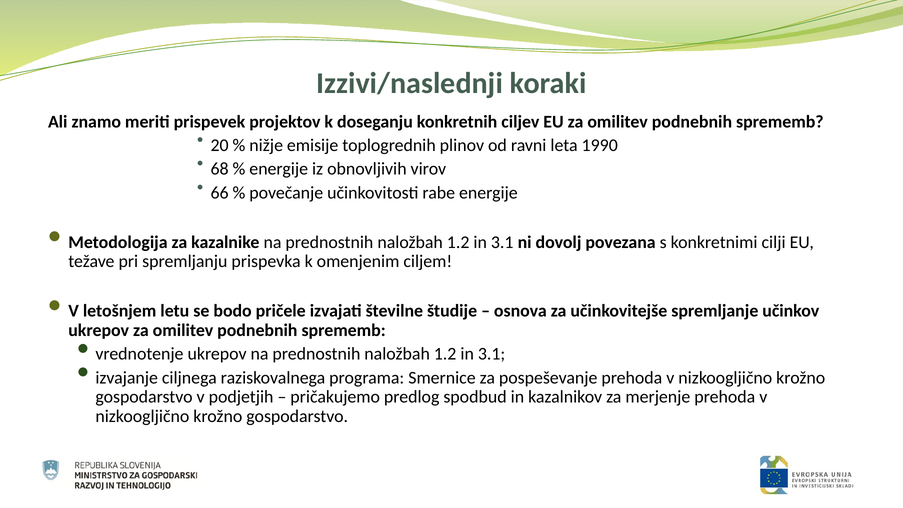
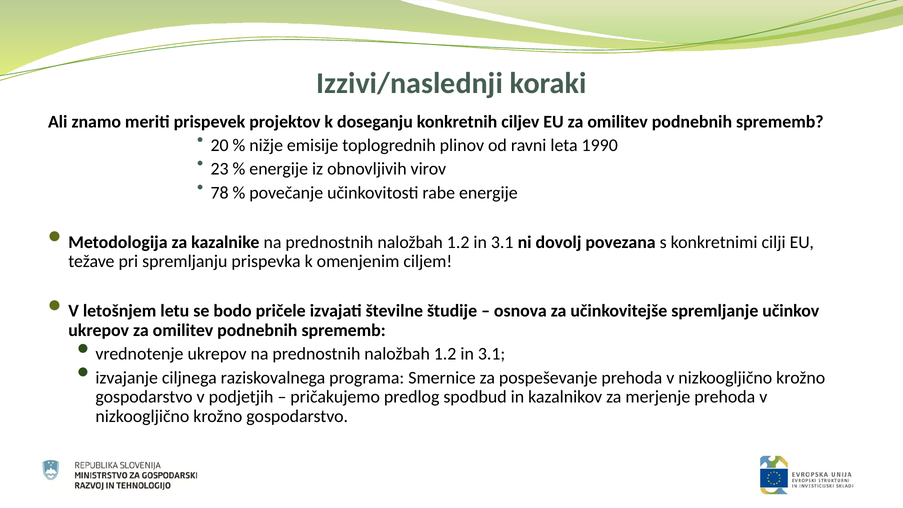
68: 68 -> 23 (220, 169)
66: 66 -> 78 (220, 193)
